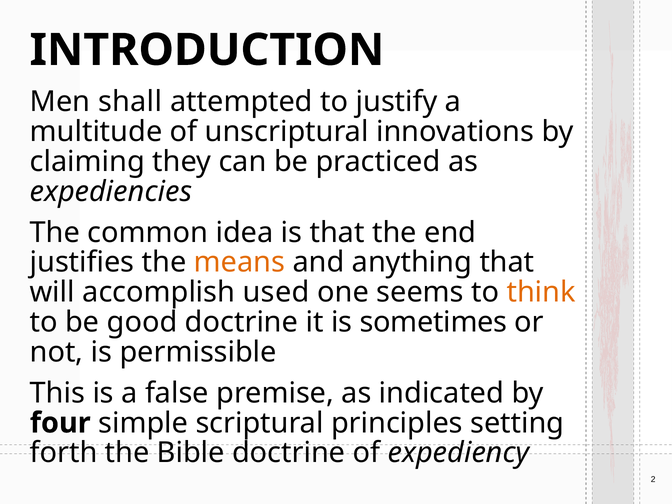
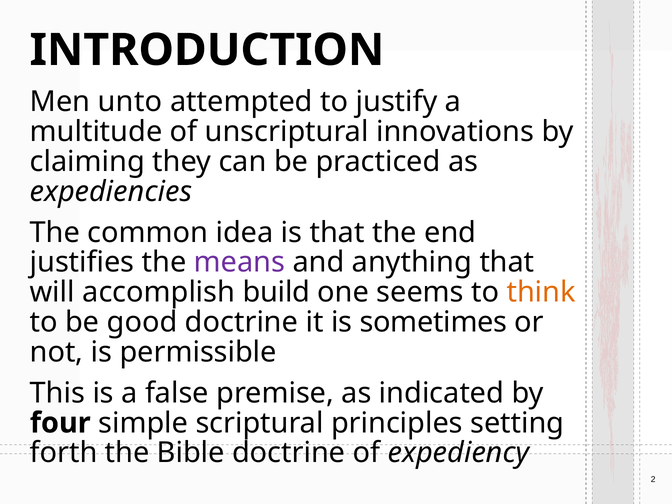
shall: shall -> unto (130, 102)
means colour: orange -> purple (239, 262)
used: used -> build (276, 292)
